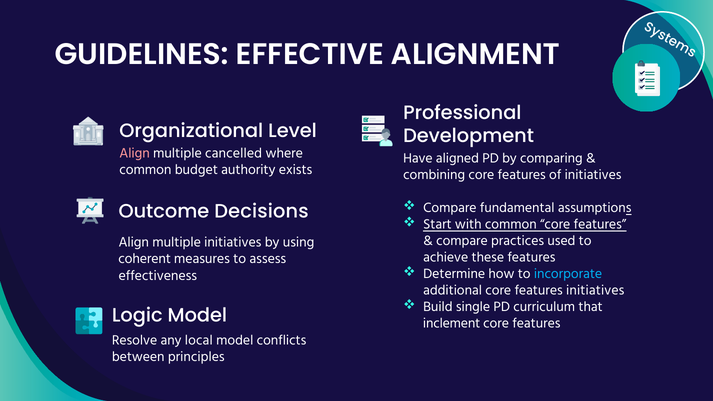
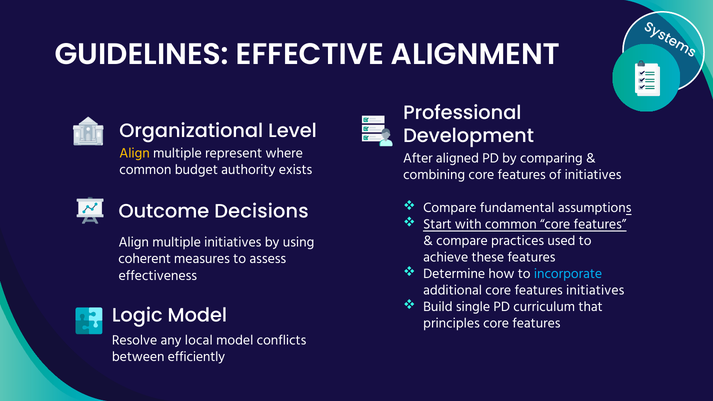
Align colour: pink -> yellow (135, 153)
cancelled: cancelled -> represent (234, 153)
Have: Have -> After (418, 158)
inclement: inclement -> principles (452, 323)
principles: principles -> efficiently (196, 357)
